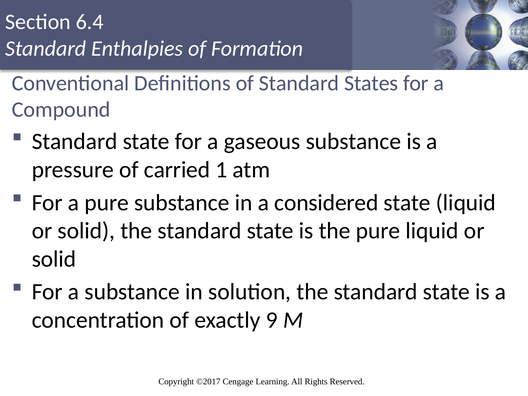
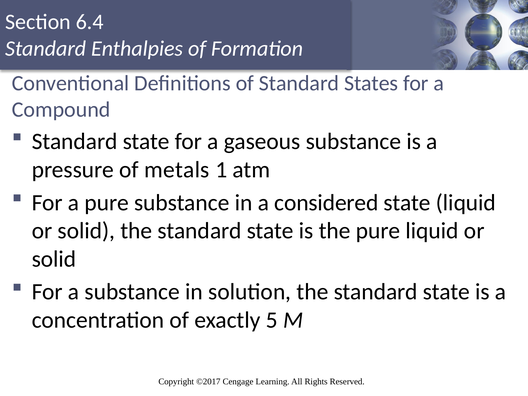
carried: carried -> metals (177, 170)
9: 9 -> 5 (272, 320)
